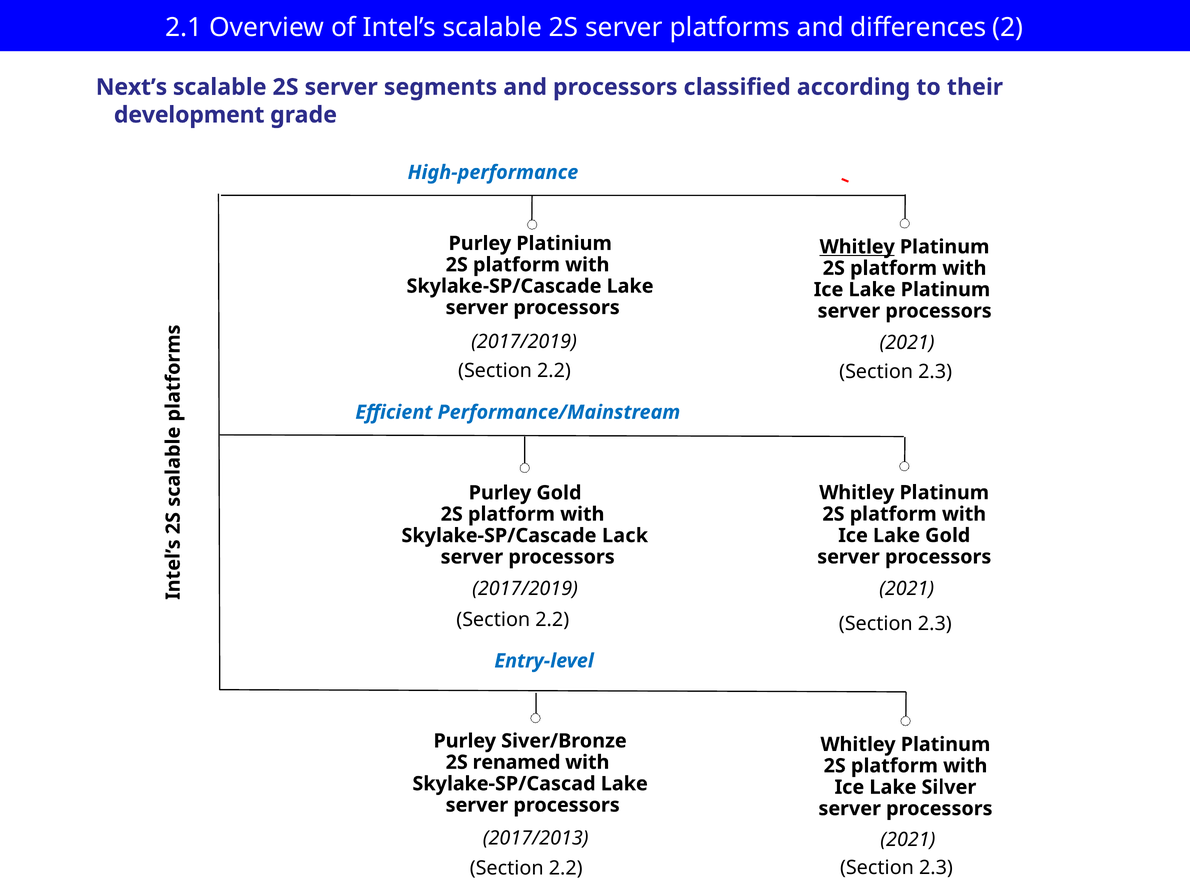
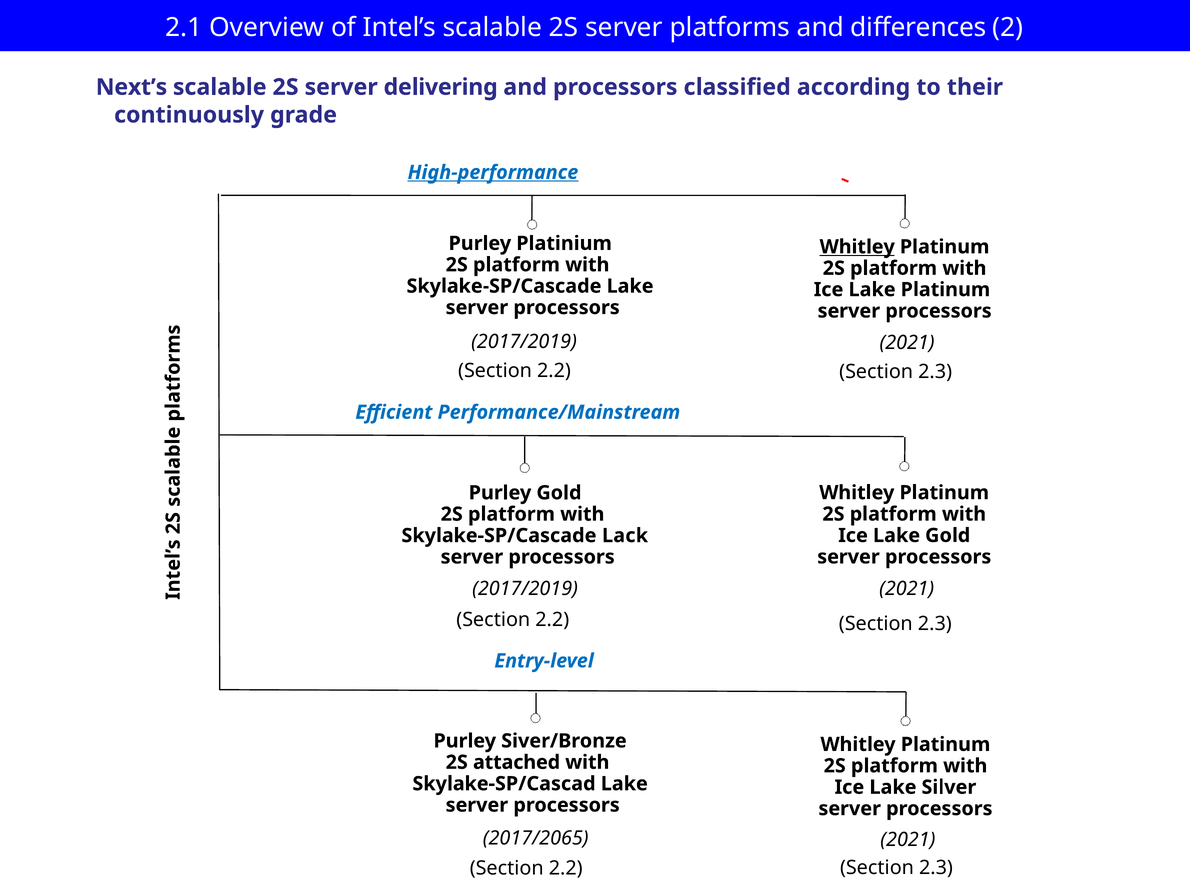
segments: segments -> delivering (441, 87)
development: development -> continuously (189, 115)
High-performance underline: none -> present (493, 172)
renamed: renamed -> attached (517, 763)
2017/2013: 2017/2013 -> 2017/2065 (536, 839)
